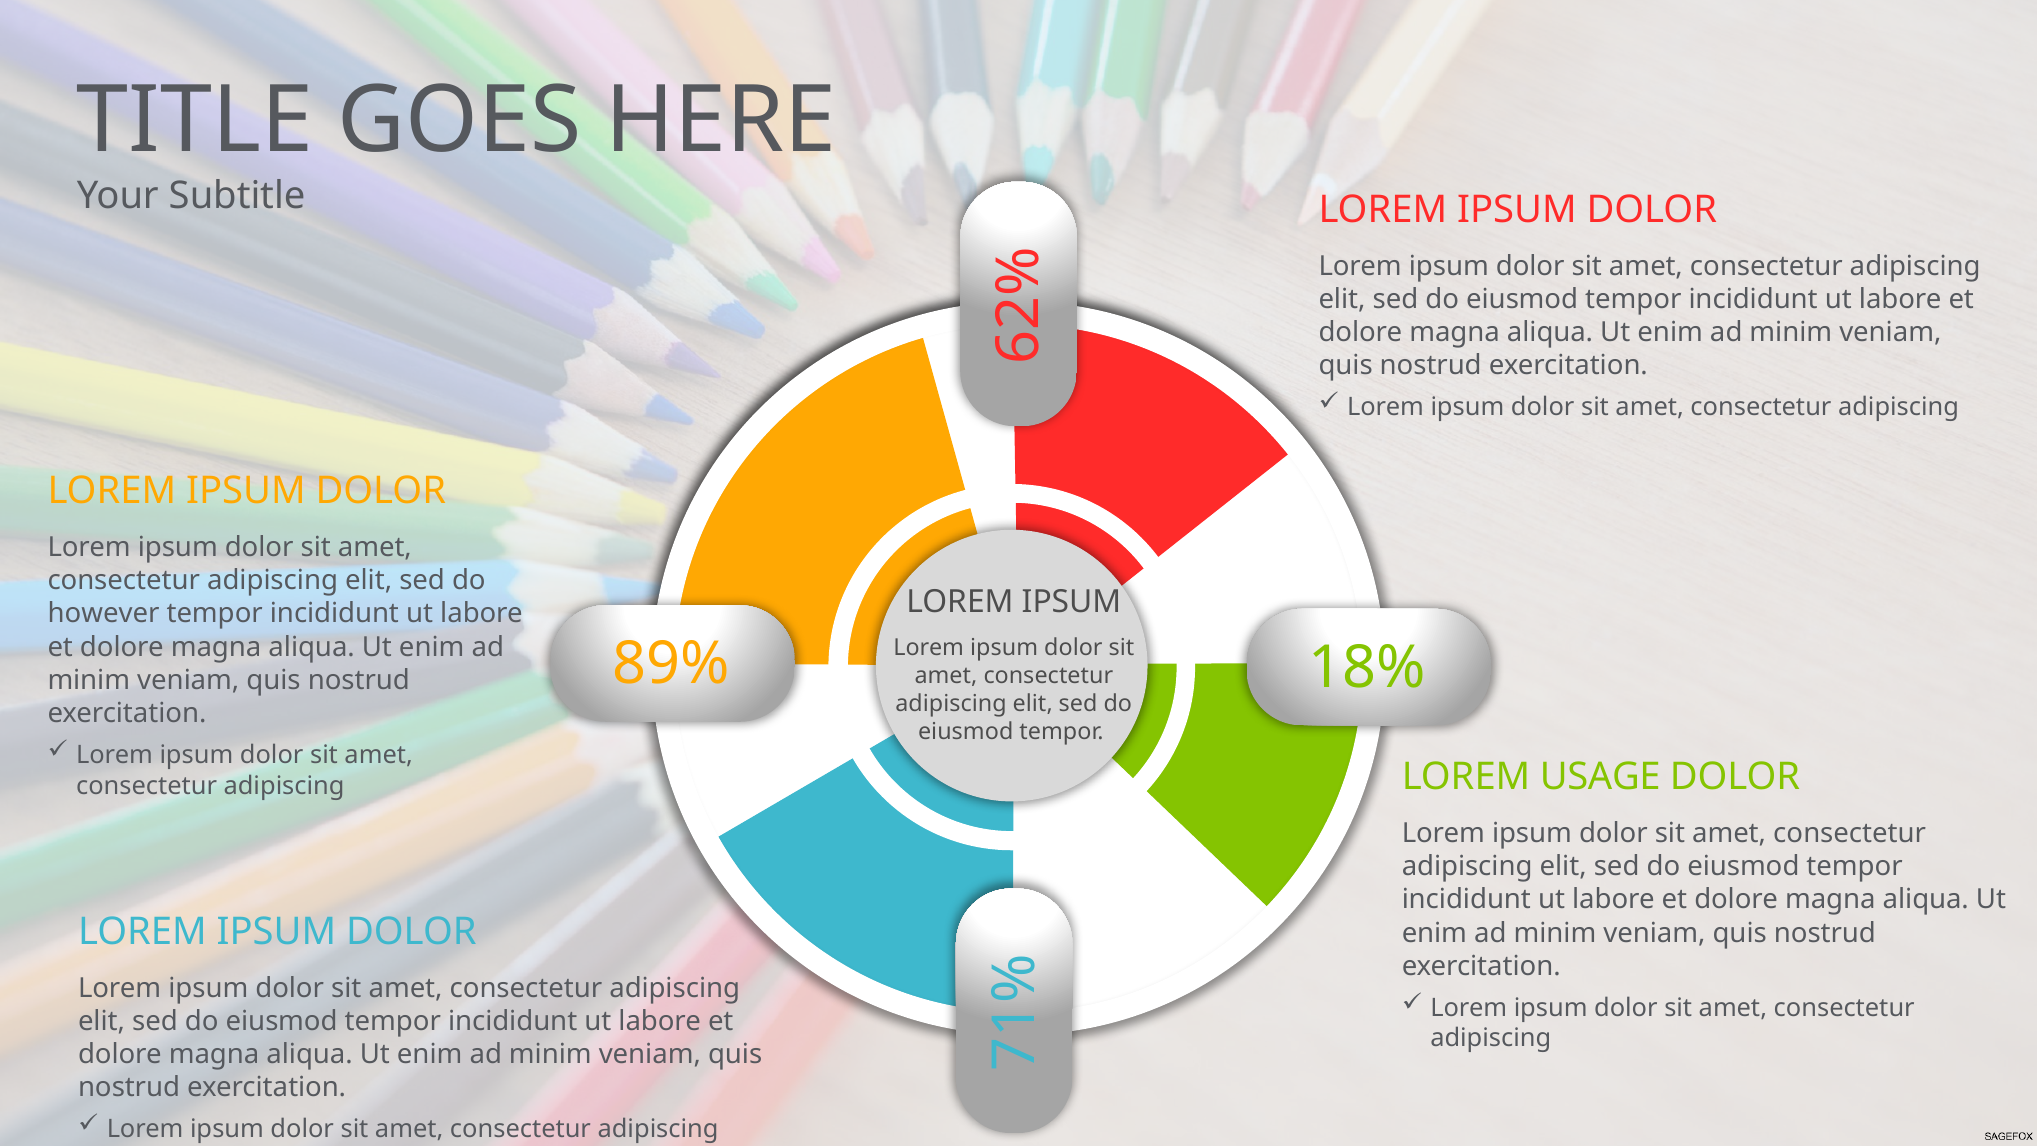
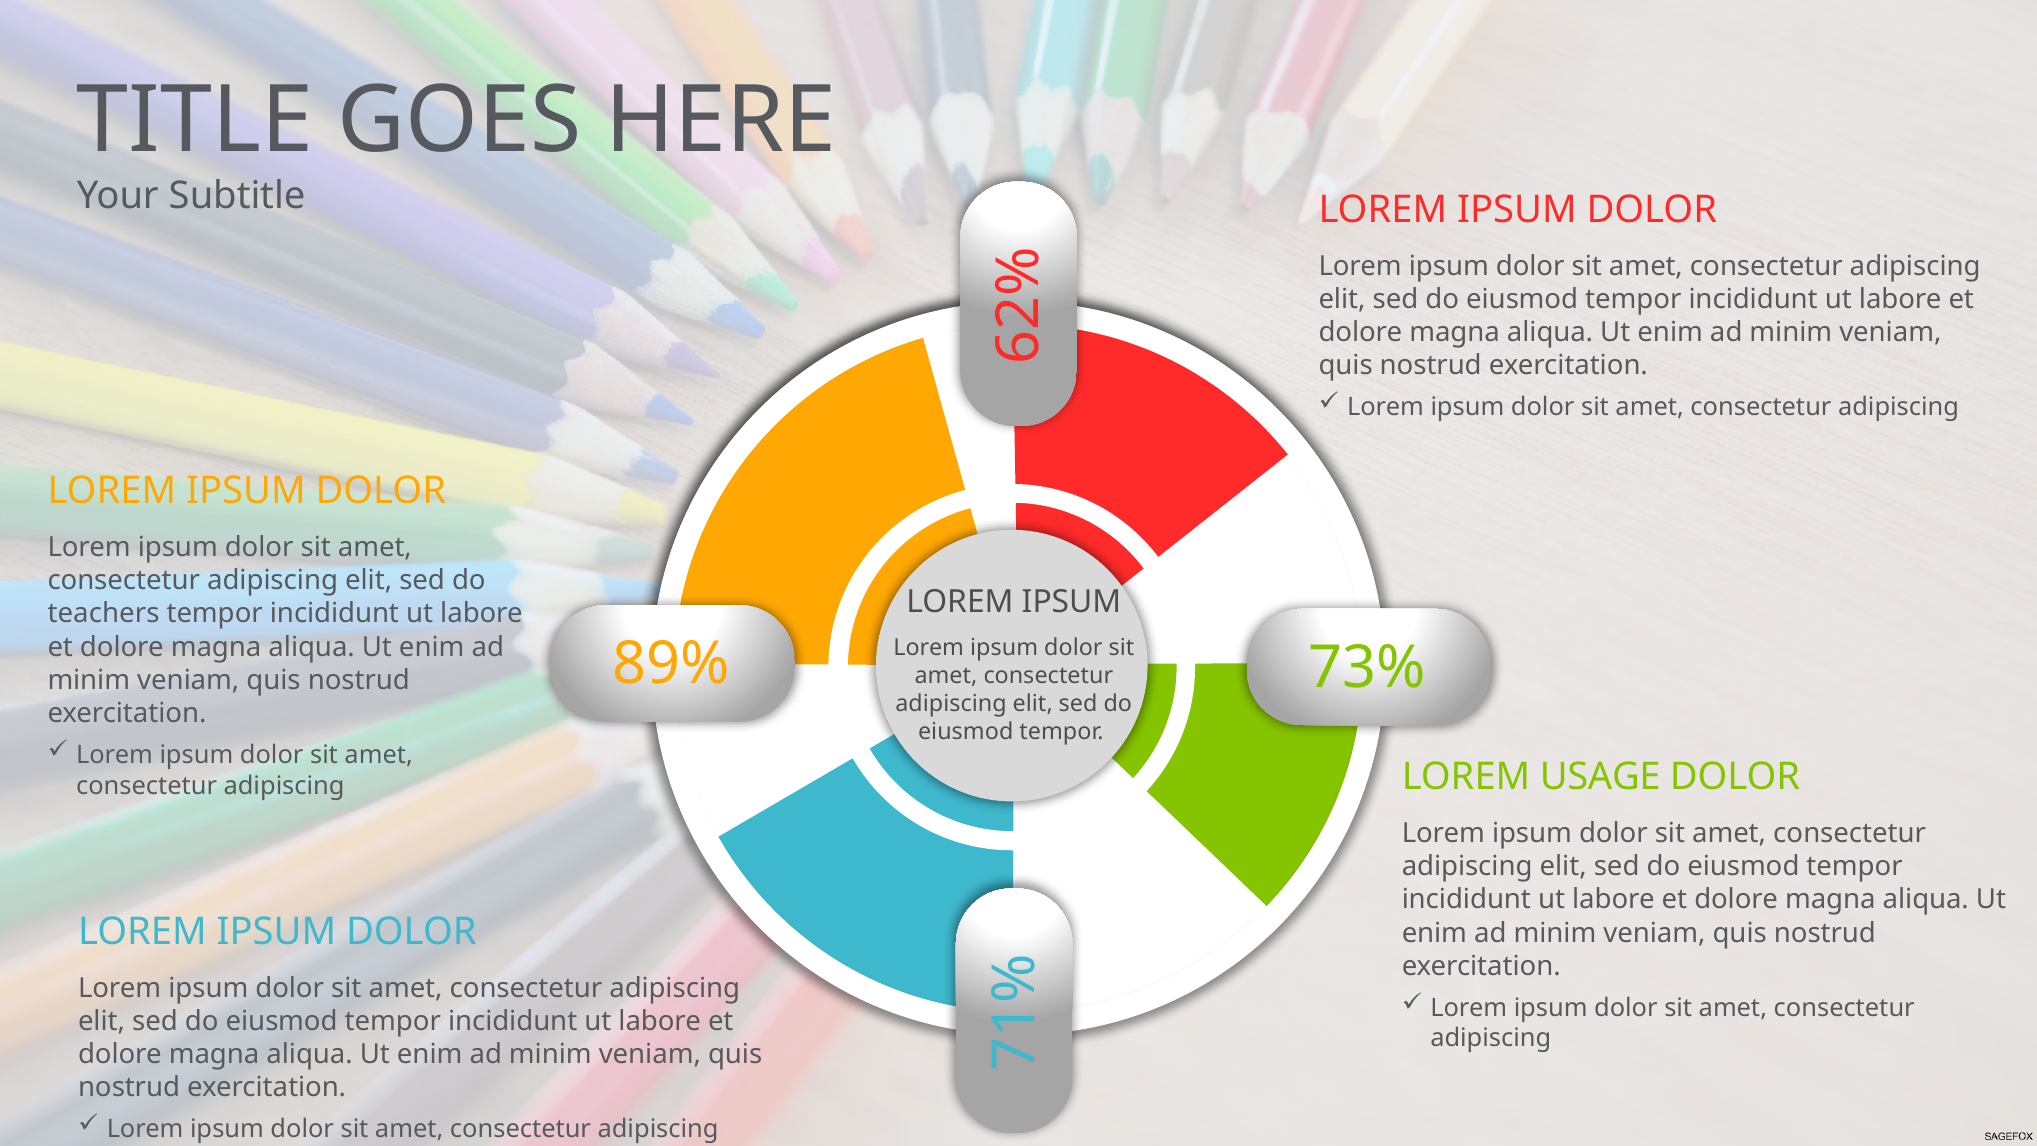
however: however -> teachers (104, 614)
18%: 18% -> 73% (1367, 668)
